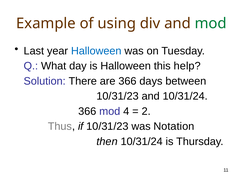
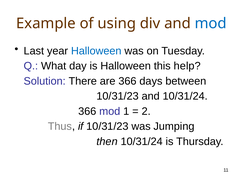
mod colour: green -> blue (211, 24)
4: 4 -> 1 (126, 111)
Notation: Notation -> Jumping (174, 127)
